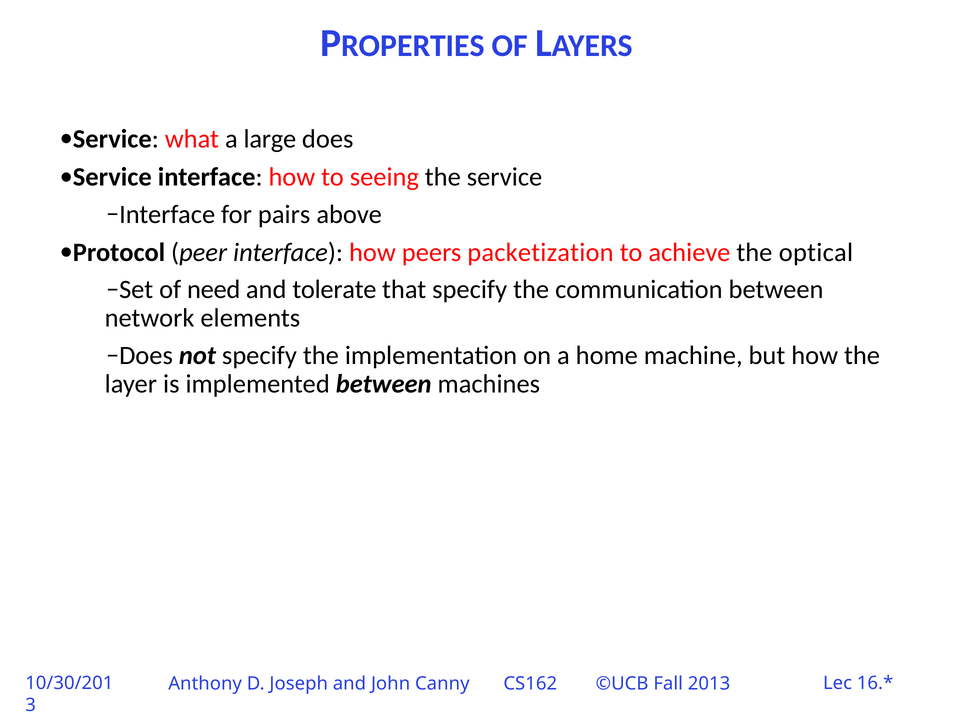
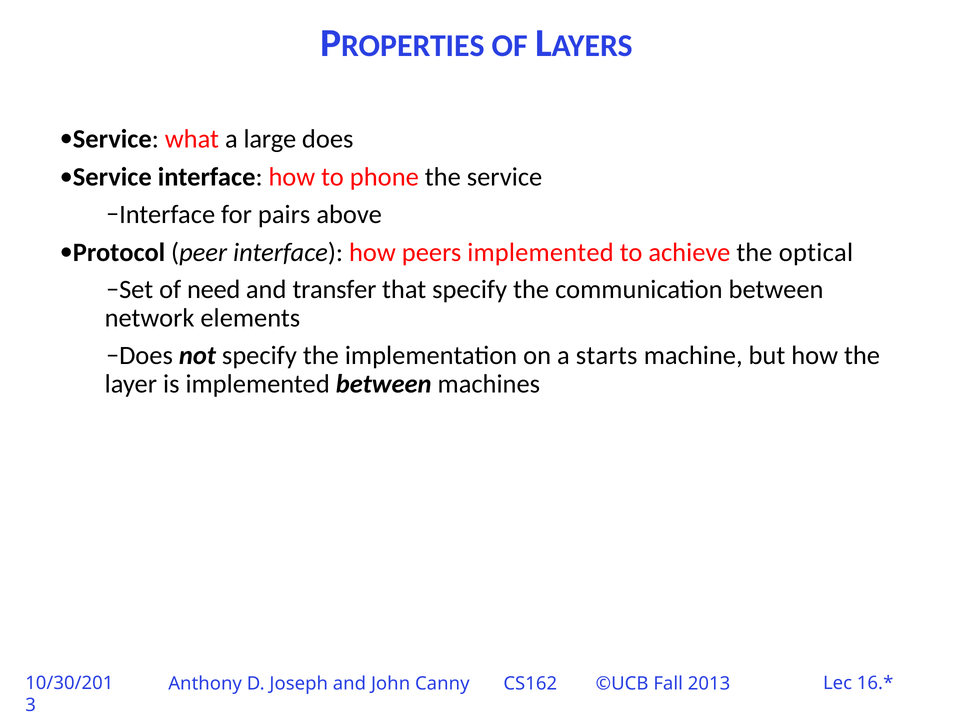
seeing: seeing -> phone (384, 177)
peers packetization: packetization -> implemented (540, 253)
tolerate: tolerate -> transfer (334, 290)
home: home -> starts (607, 356)
